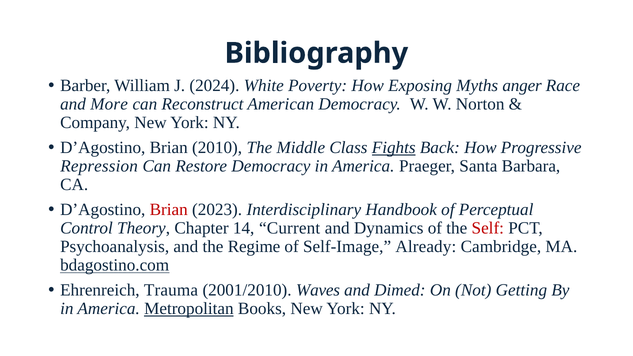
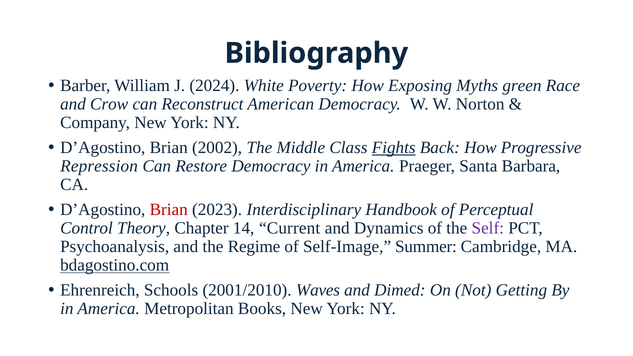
anger: anger -> green (522, 86)
More: More -> Crow (109, 104)
2010: 2010 -> 2002 (217, 148)
Self colour: red -> purple (488, 228)
Already: Already -> Summer (426, 247)
Trauma: Trauma -> Schools (171, 290)
Metropolitan underline: present -> none (189, 309)
